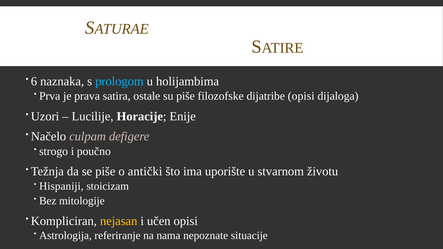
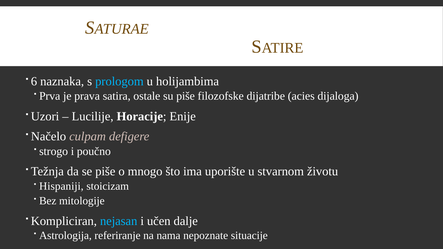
dijatribe opisi: opisi -> acies (301, 96)
antički: antički -> mnogo (145, 172)
nejasan colour: yellow -> light blue (119, 221)
učen opisi: opisi -> dalje (186, 221)
